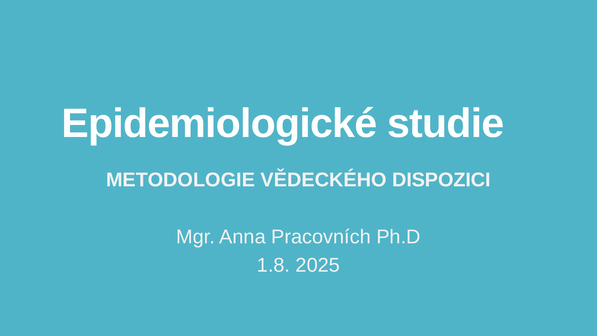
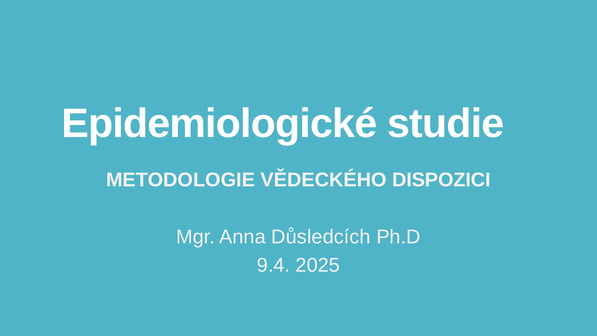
Pracovních: Pracovních -> Důsledcích (321, 237)
1.8: 1.8 -> 9.4 (274, 265)
